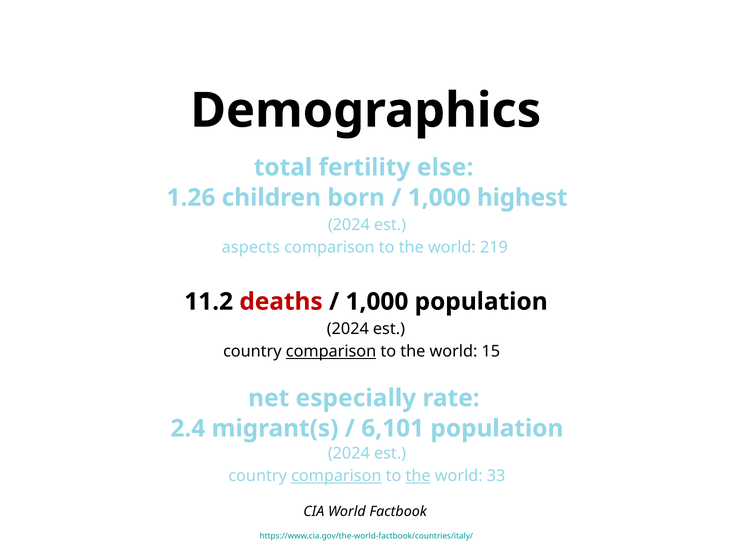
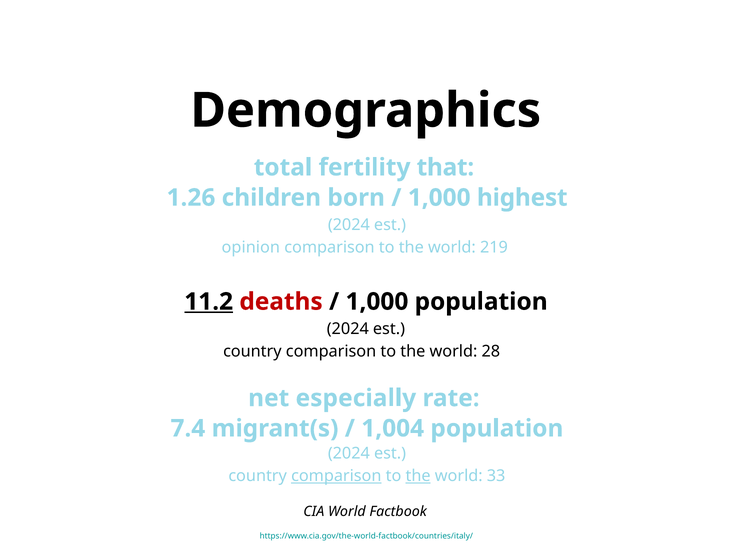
else: else -> that (445, 168)
aspects: aspects -> opinion (251, 248)
11.2 underline: none -> present (209, 302)
comparison underline: present -> none (331, 352)
15: 15 -> 28 (491, 352)
2.4: 2.4 -> 7.4 (188, 429)
6,101: 6,101 -> 1,004 (393, 429)
